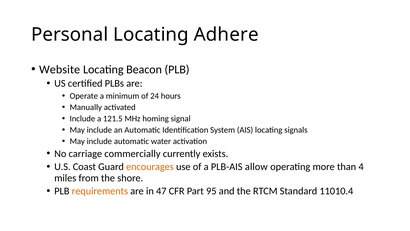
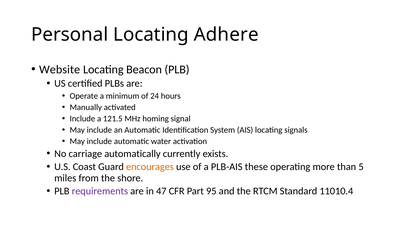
commercially: commercially -> automatically (132, 153)
allow: allow -> these (256, 167)
4: 4 -> 5 (361, 167)
requirements colour: orange -> purple (100, 191)
